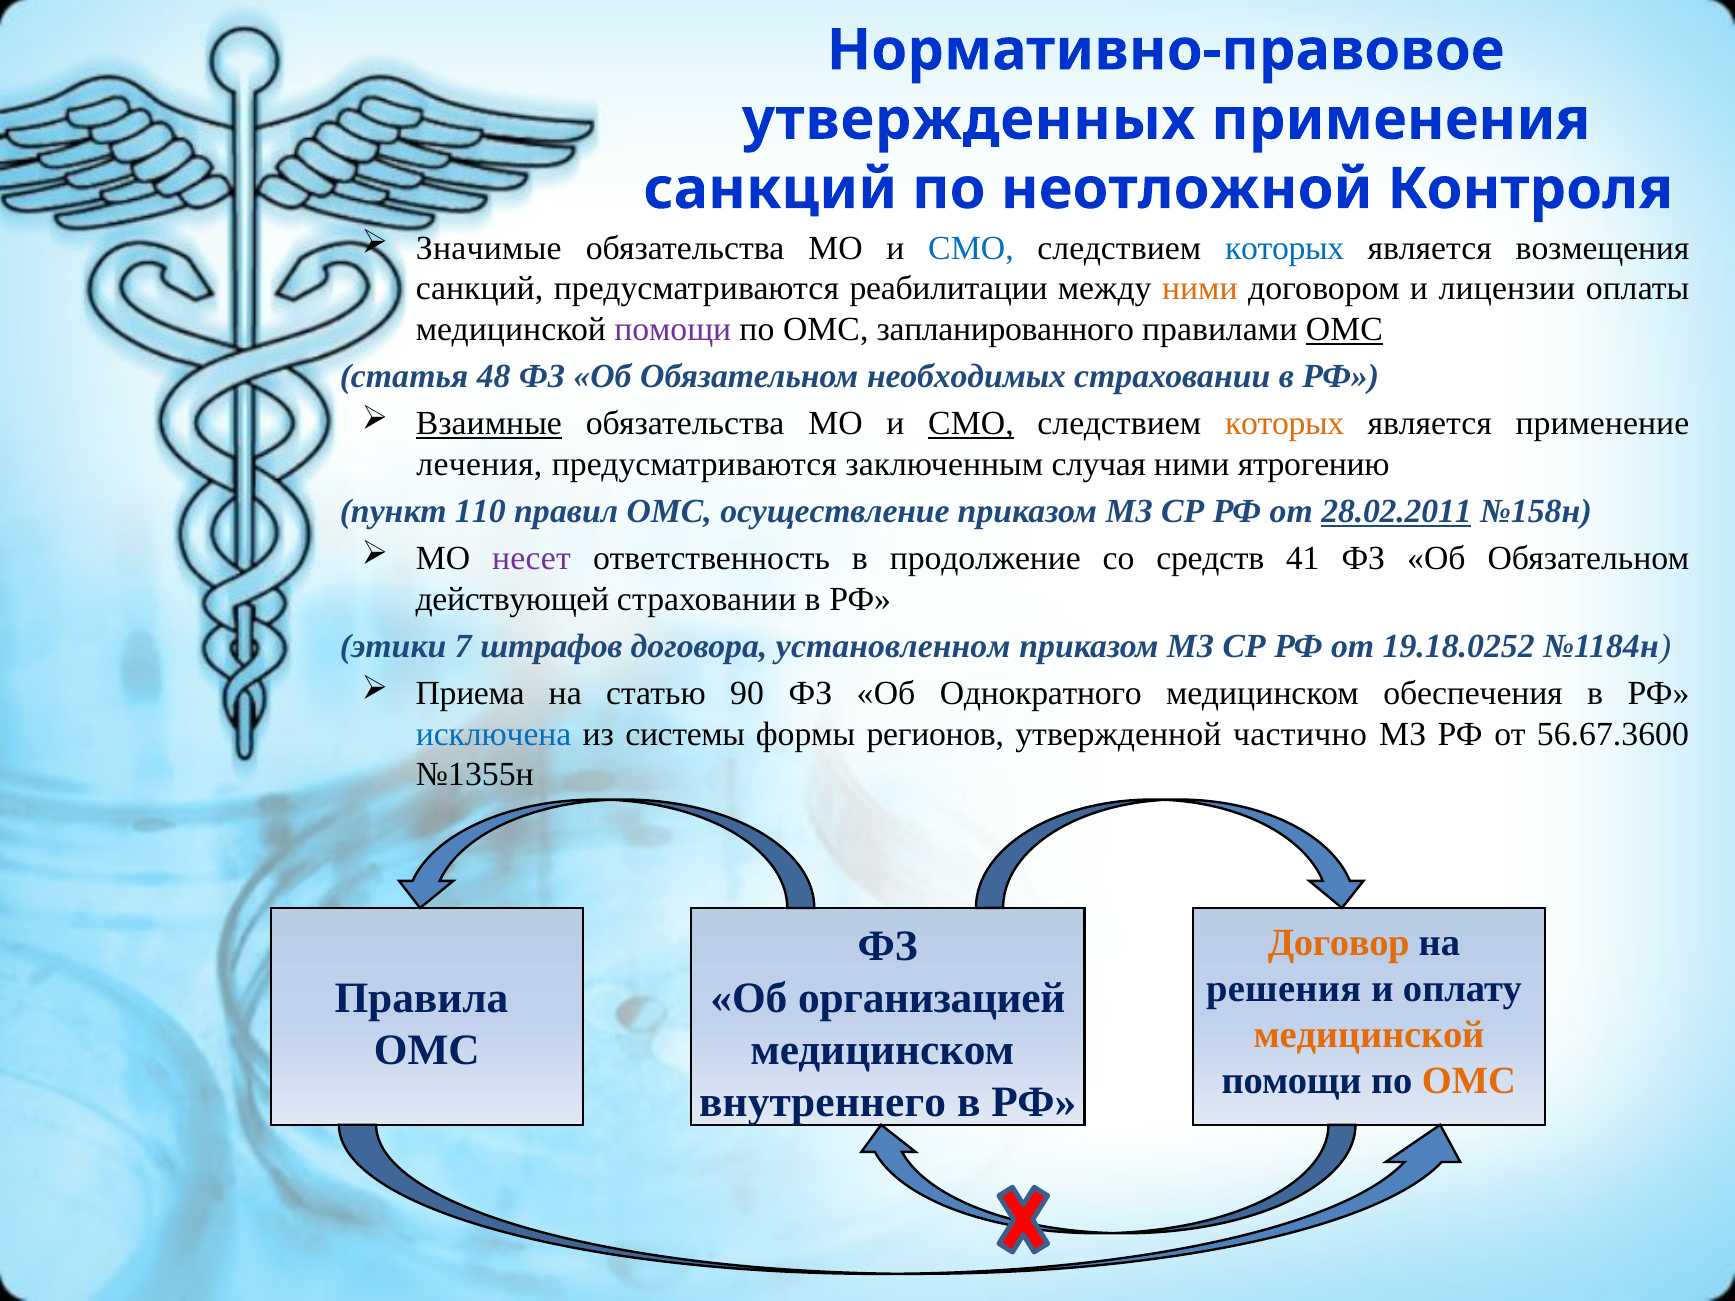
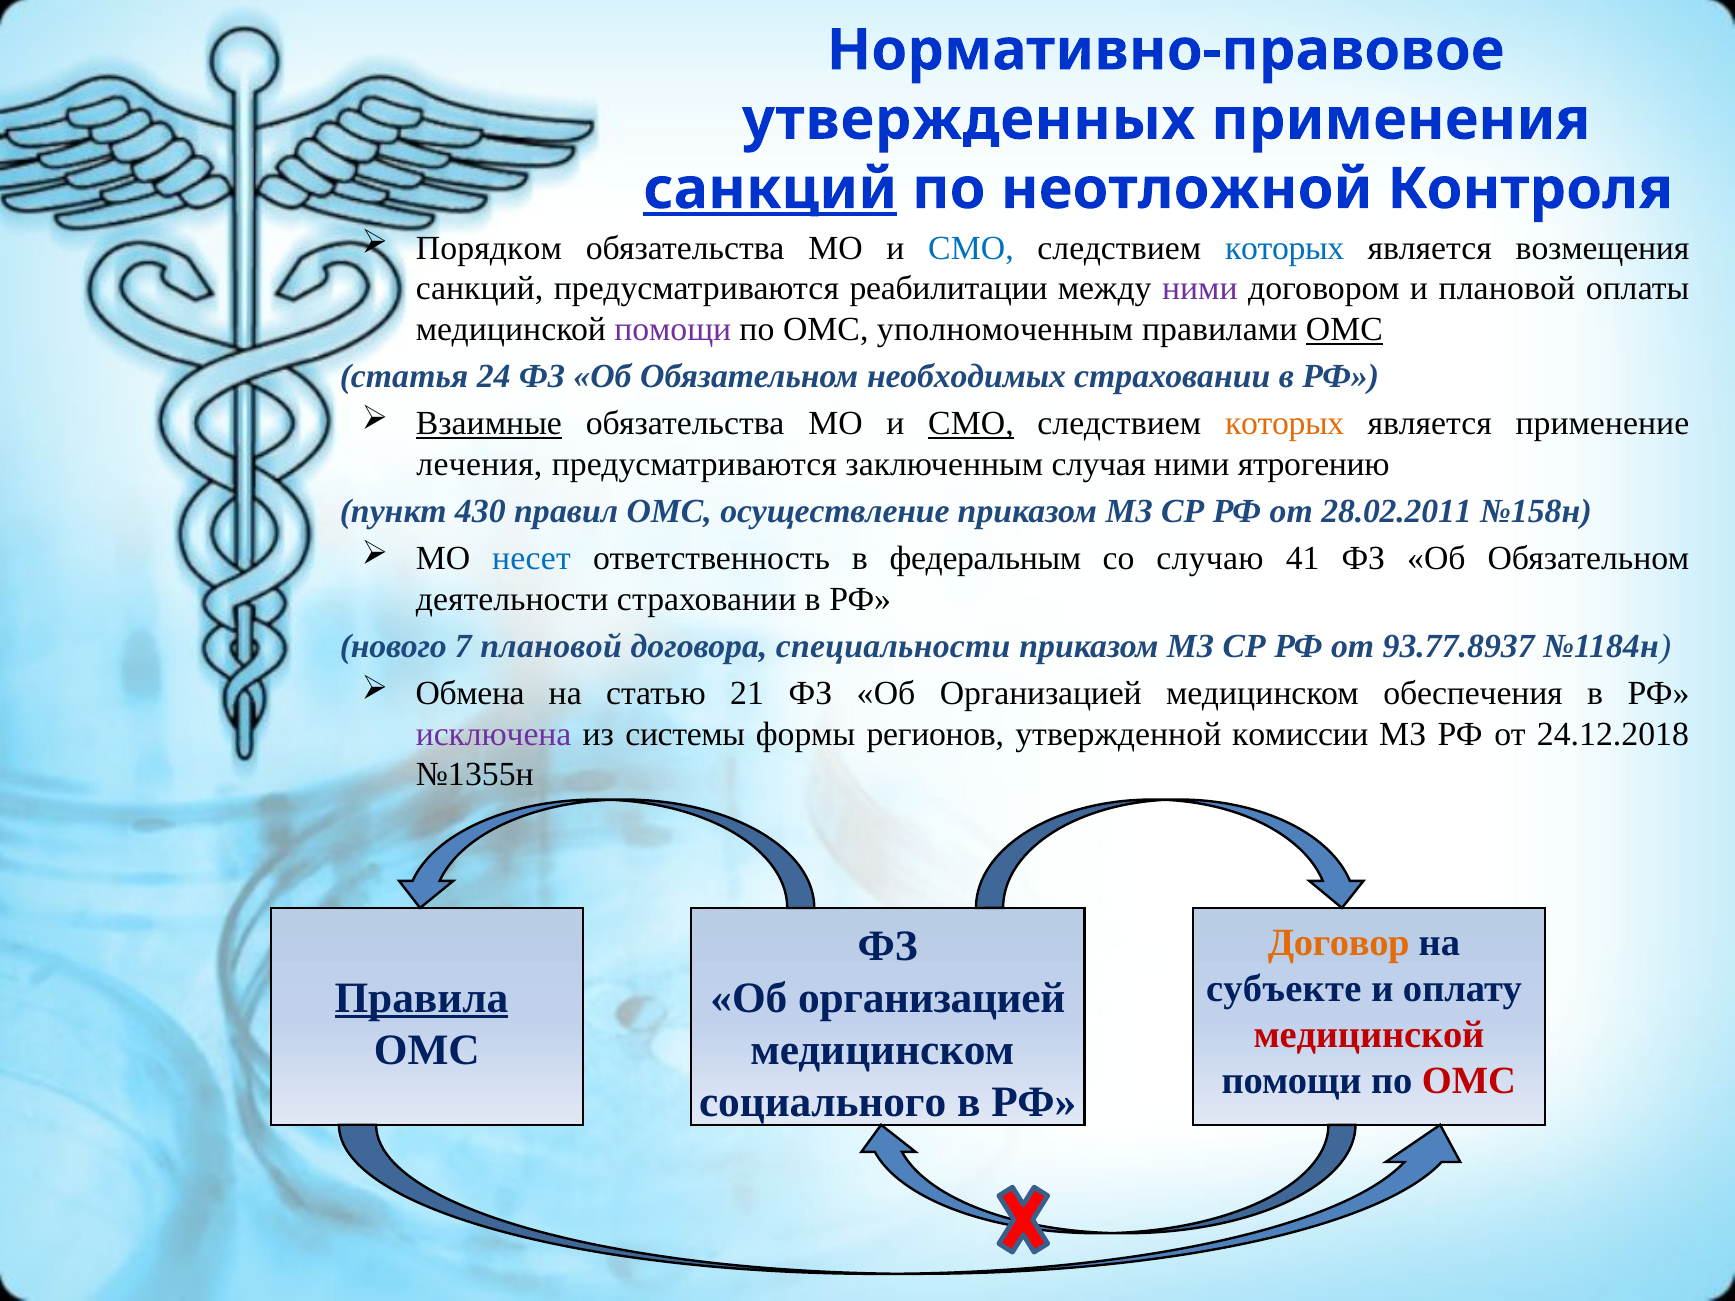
санкций underline: none -> present (770, 189)
Значимые: Значимые -> Порядком (489, 248)
ними colour: orange -> purple (1200, 289)
и лицензии: лицензии -> плановой (1507, 289)
запланированного: запланированного -> уполномоченным (1005, 329)
48: 48 -> 24 (494, 376)
110: 110 -> 430 (480, 511)
28.02.2011 underline: present -> none (1397, 511)
несет colour: purple -> blue (532, 559)
продолжение: продолжение -> федеральным (985, 559)
средств: средств -> случаю (1210, 559)
действующей: действующей -> деятельности (512, 599)
этики: этики -> нового (393, 647)
7 штрафов: штрафов -> плановой (551, 647)
установленном: установленном -> специальности (893, 647)
19.18.0252: 19.18.0252 -> 93.77.8937 (1459, 647)
Приема: Приема -> Обмена (470, 694)
90: 90 -> 21 (747, 694)
Однократного: Однократного -> Организацией (1041, 694)
исключена colour: blue -> purple (494, 734)
частично: частично -> комиссии (1300, 734)
56.67.3600: 56.67.3600 -> 24.12.2018 (1613, 734)
решения: решения -> субъекте (1284, 989)
Правила underline: none -> present (421, 998)
медицинской colour: orange -> red (1369, 1035)
ОМС colour: orange -> red (1469, 1081)
внутреннего: внутреннего -> социального (823, 1102)
